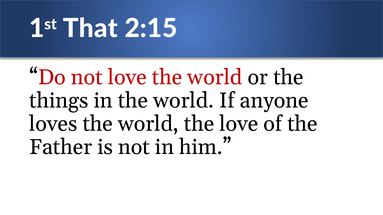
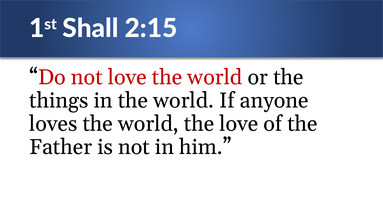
That: That -> Shall (90, 29)
